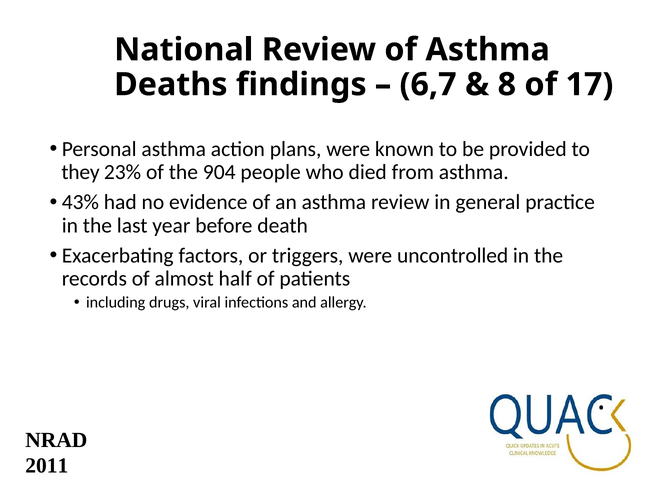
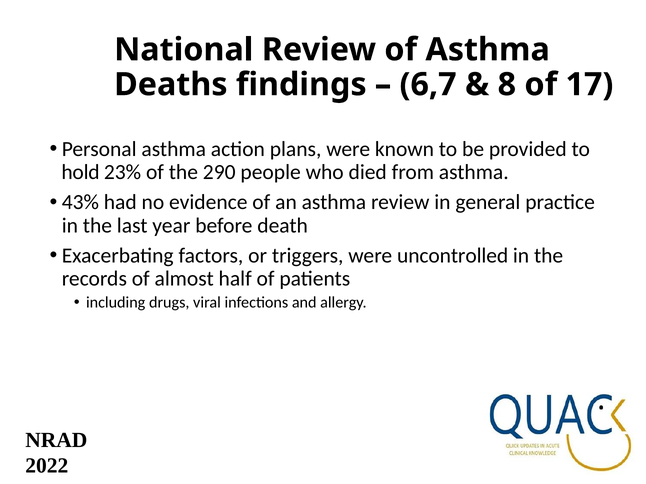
they: they -> hold (81, 173)
904: 904 -> 290 (219, 173)
2011: 2011 -> 2022 (47, 466)
